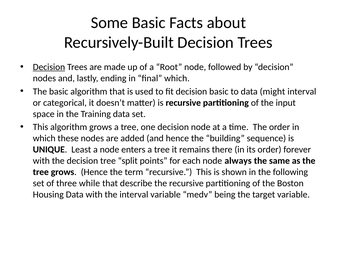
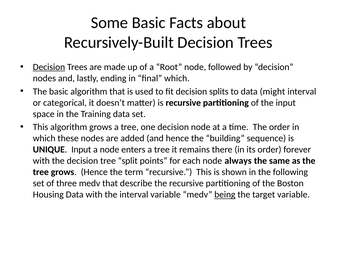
decision basic: basic -> splits (219, 91)
UNIQUE Least: Least -> Input (81, 149)
three while: while -> medv (90, 183)
being underline: none -> present (225, 194)
